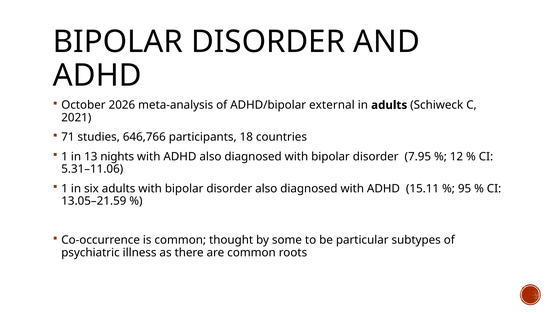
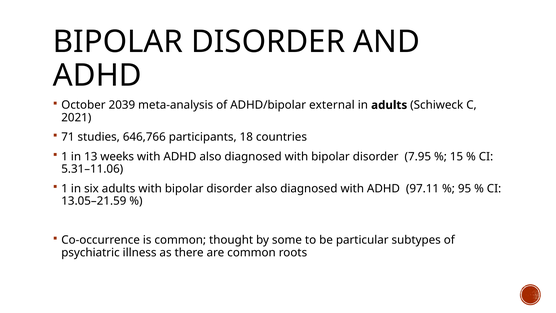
2026: 2026 -> 2039 (122, 105)
nights: nights -> weeks (117, 156)
12: 12 -> 15 (456, 156)
15.11: 15.11 -> 97.11 (423, 188)
